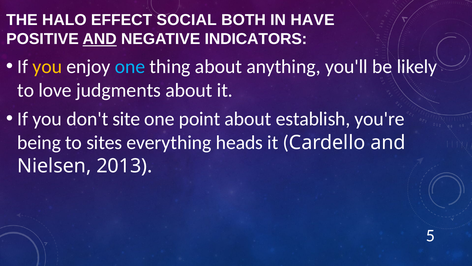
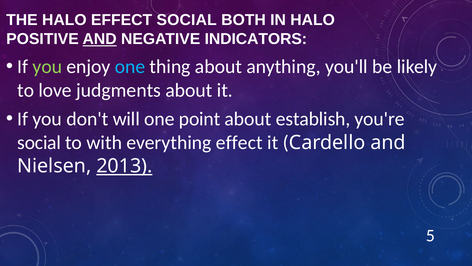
IN HAVE: HAVE -> HALO (313, 20)
you colour: yellow -> light green (47, 67)
site: site -> will (126, 119)
being: being -> social (39, 142)
sites: sites -> with (104, 142)
everything heads: heads -> effect (239, 142)
2013 underline: none -> present (124, 166)
